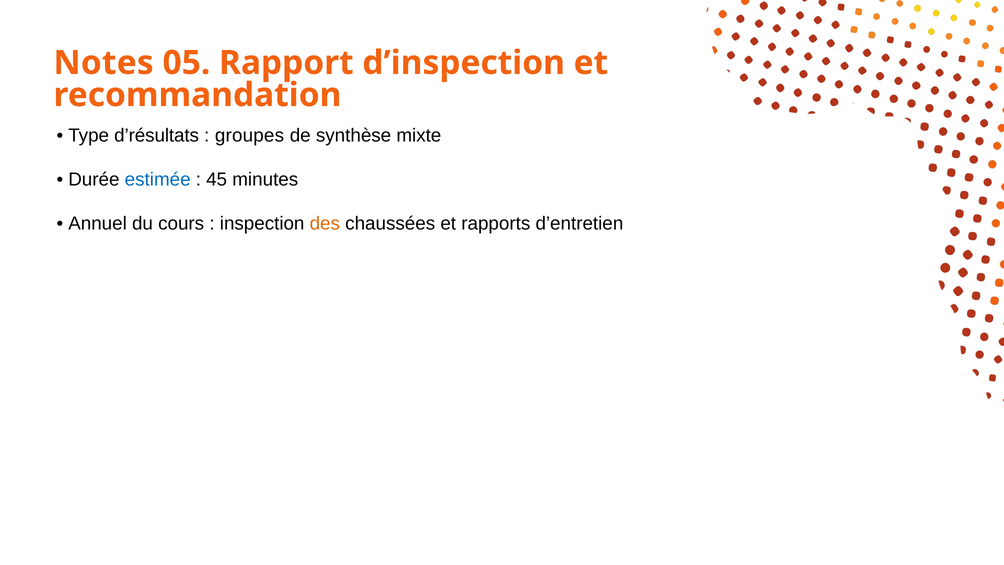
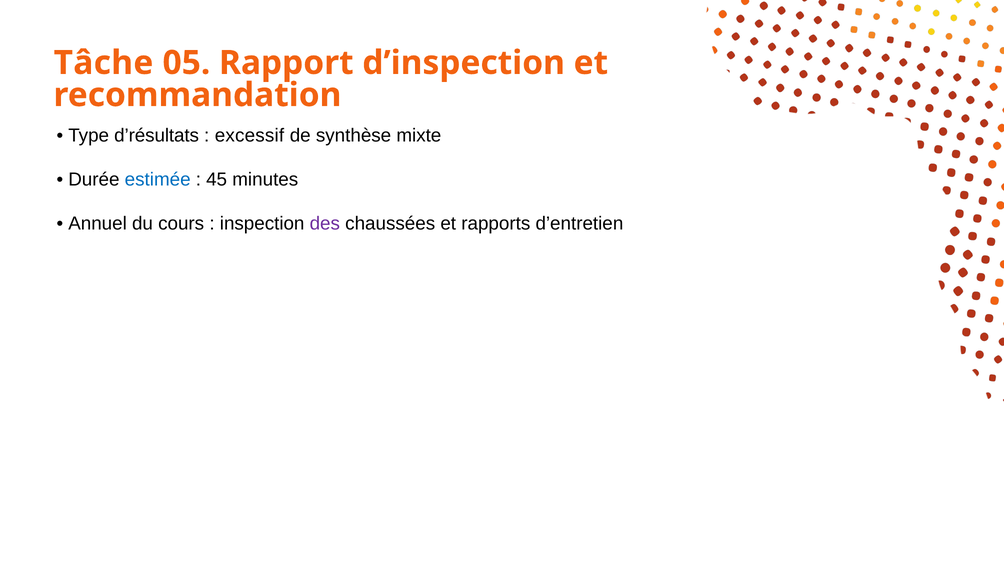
Notes: Notes -> Tâche (103, 63)
groupes: groupes -> excessif (249, 136)
des colour: orange -> purple (325, 223)
